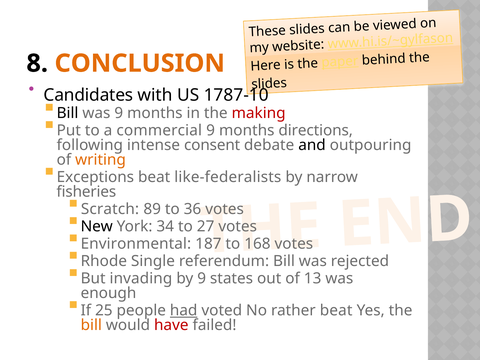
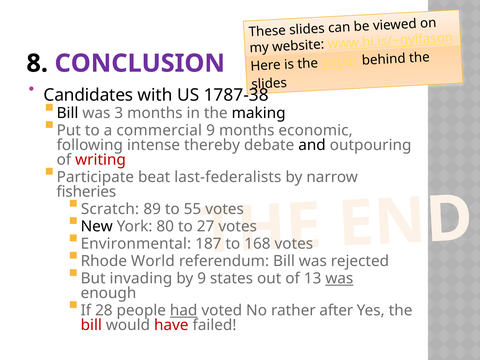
CONCLUSION colour: orange -> purple (140, 63)
1787-10: 1787-10 -> 1787-38 (236, 95)
was 9: 9 -> 3 (119, 113)
making colour: red -> black (259, 113)
directions: directions -> economic (316, 130)
consent: consent -> thereby (212, 145)
writing colour: orange -> red (101, 160)
Exceptions: Exceptions -> Participate (95, 177)
like-federalists: like-federalists -> last-federalists (228, 177)
36: 36 -> 55 (192, 209)
34: 34 -> 80 (165, 226)
Single: Single -> World (153, 261)
was underline: none -> present (339, 279)
25: 25 -> 28 (104, 311)
rather beat: beat -> after (336, 311)
bill colour: orange -> red (91, 325)
